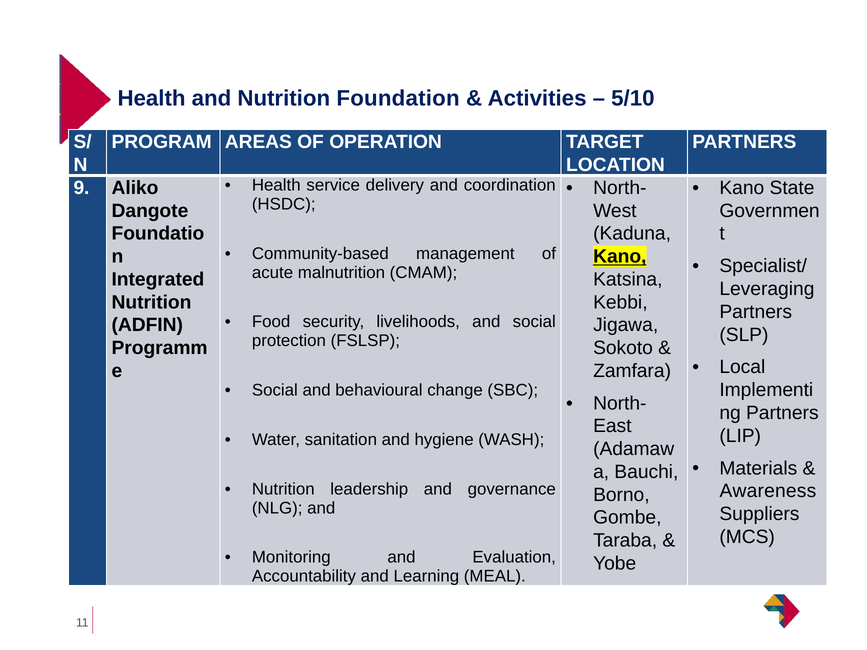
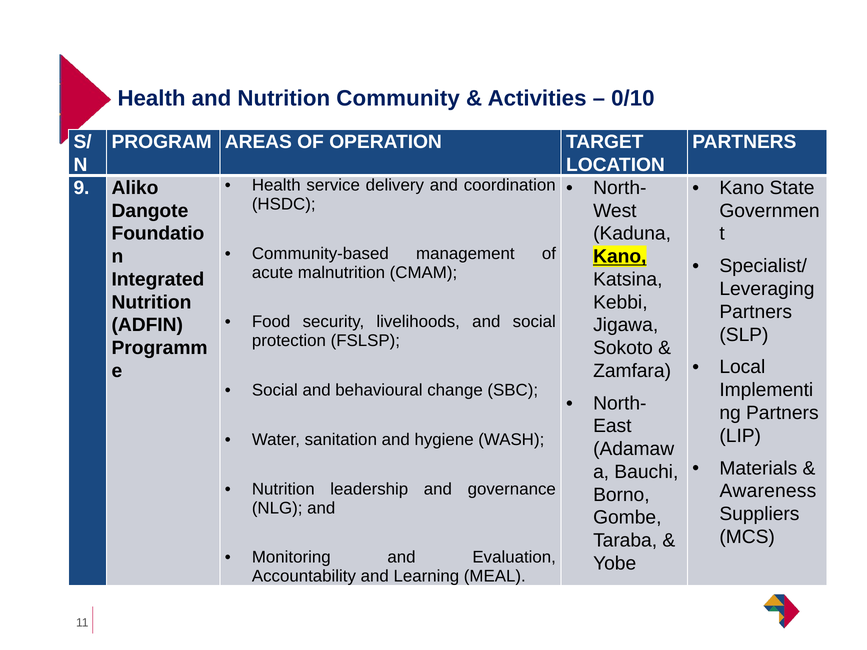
Foundation: Foundation -> Community (398, 98)
5/10: 5/10 -> 0/10 (633, 98)
